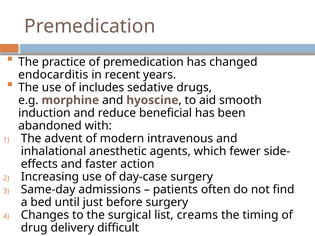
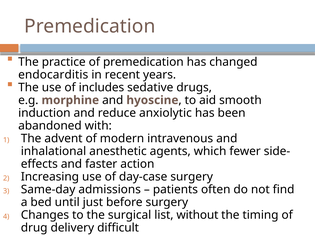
beneficial: beneficial -> anxiolytic (165, 113)
creams: creams -> without (197, 215)
